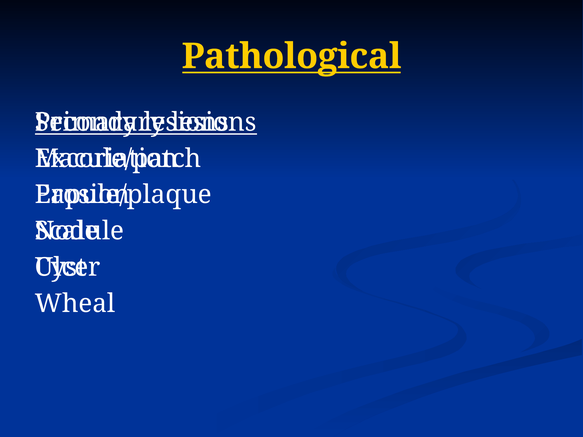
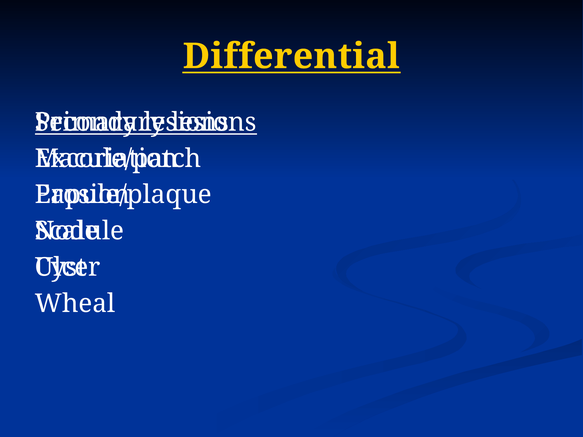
Pathological: Pathological -> Differential (291, 56)
